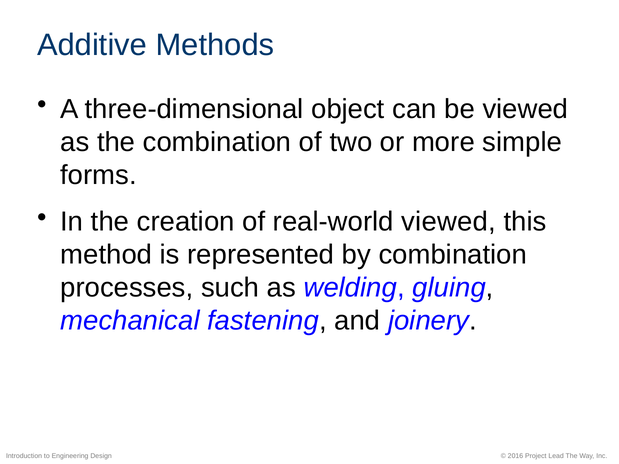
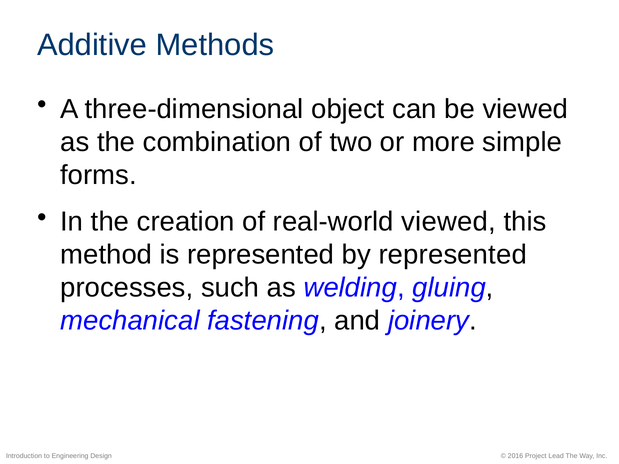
by combination: combination -> represented (453, 255)
